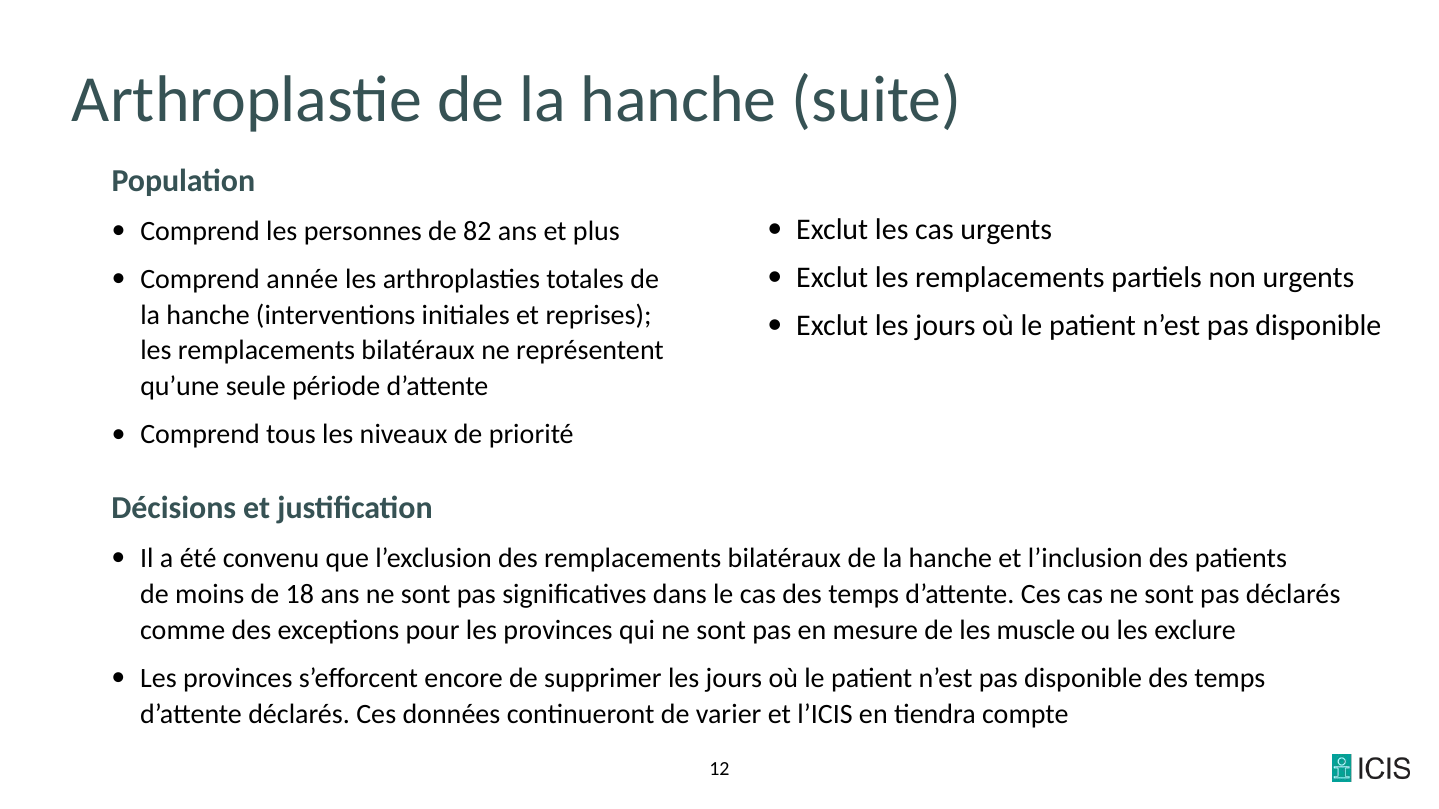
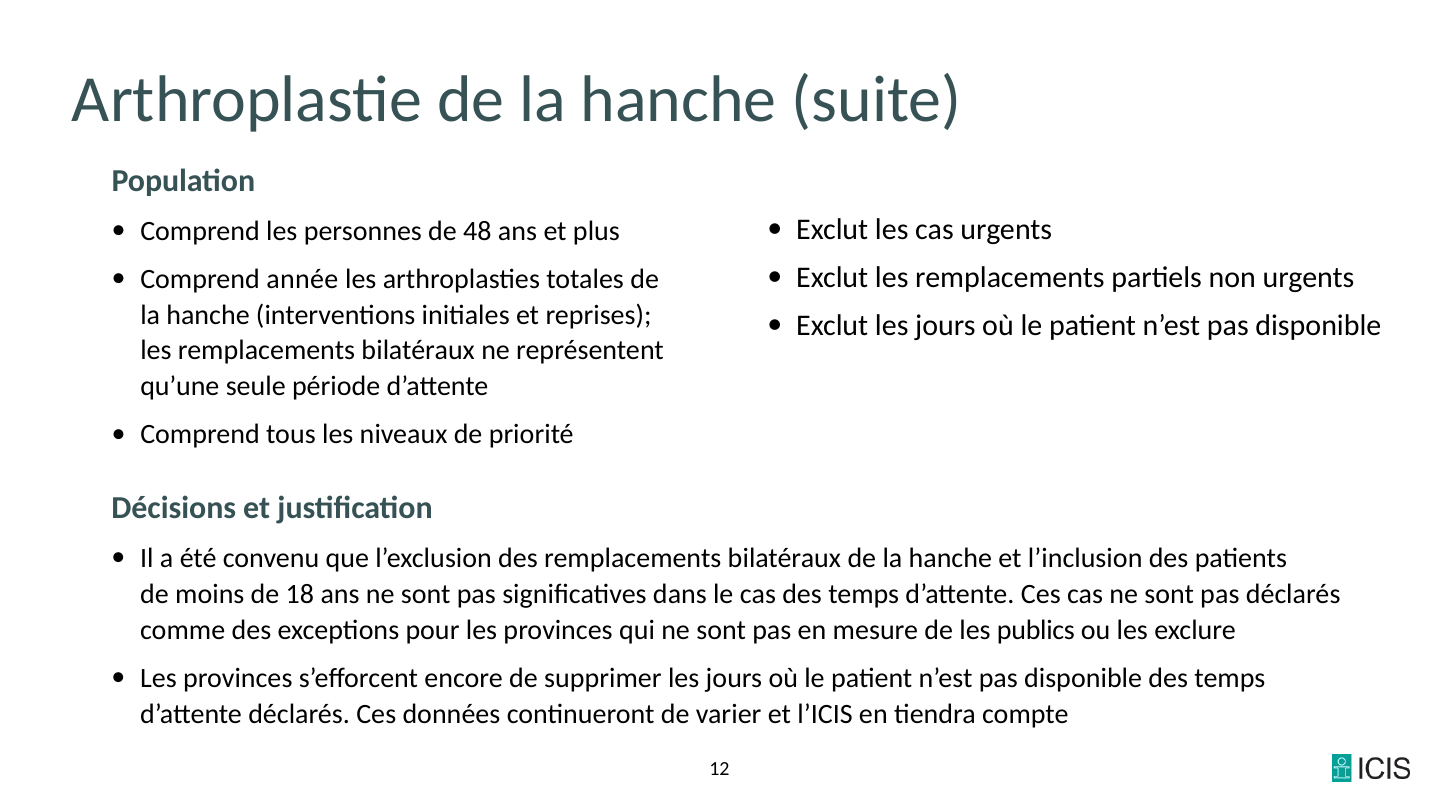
82: 82 -> 48 (477, 231)
muscle: muscle -> publics (1036, 631)
